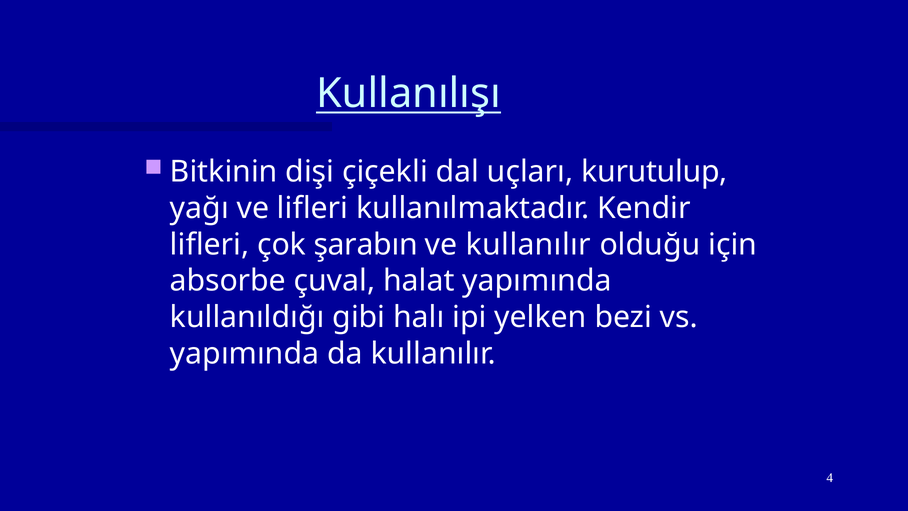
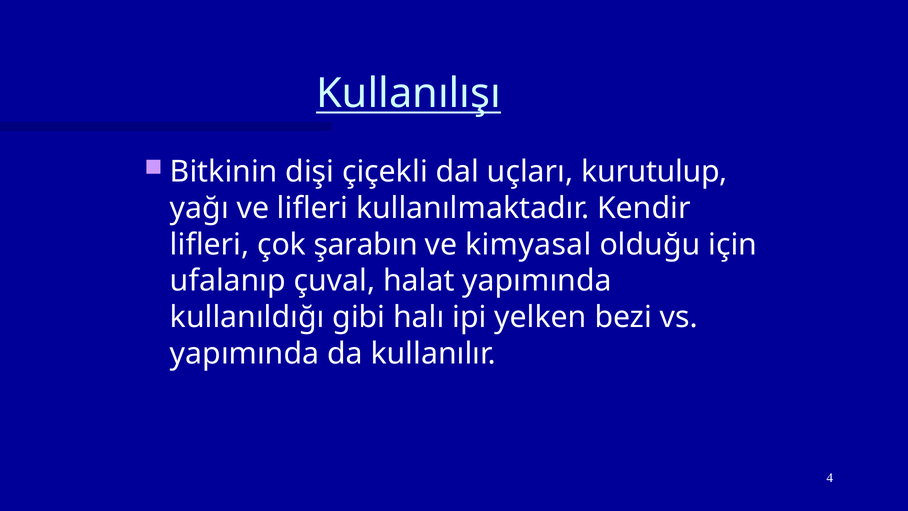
ve kullanılır: kullanılır -> kimyasal (528, 244)
absorbe: absorbe -> ufalanıp (228, 281)
